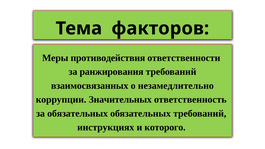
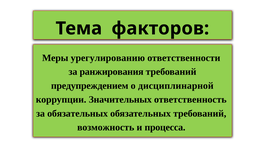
противодействия: противодействия -> урегулированию (108, 58)
взаимосвязанных: взаимосвязанных -> предупреждением (90, 86)
незамедлительно: незамедлительно -> дисциплинарной (176, 86)
инструкциях: инструкциях -> возможность (106, 127)
которого: которого -> процесса (165, 127)
